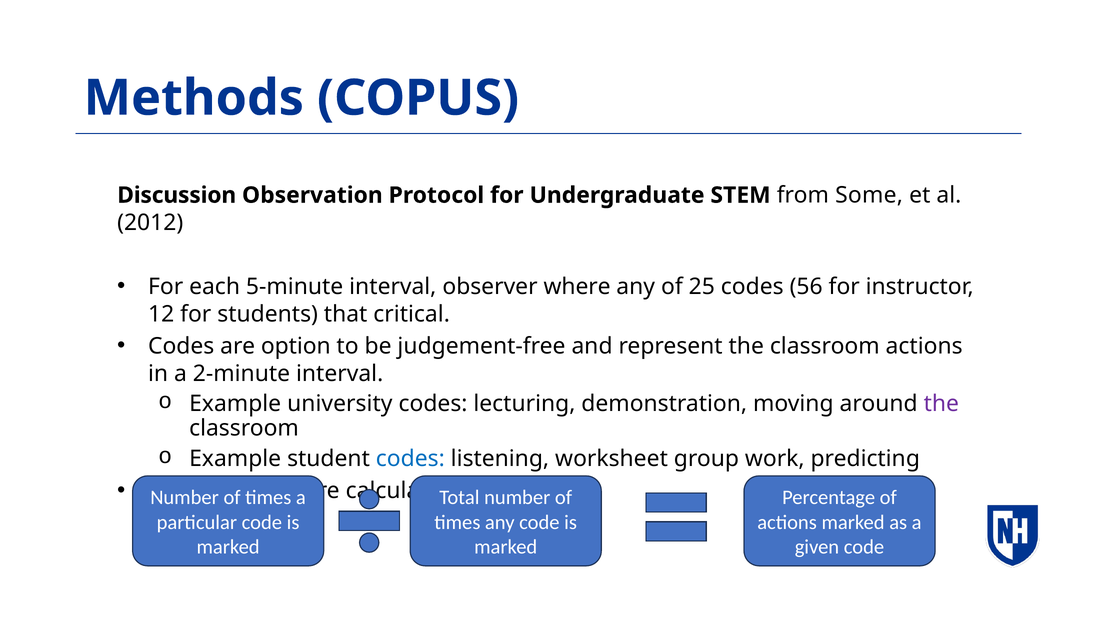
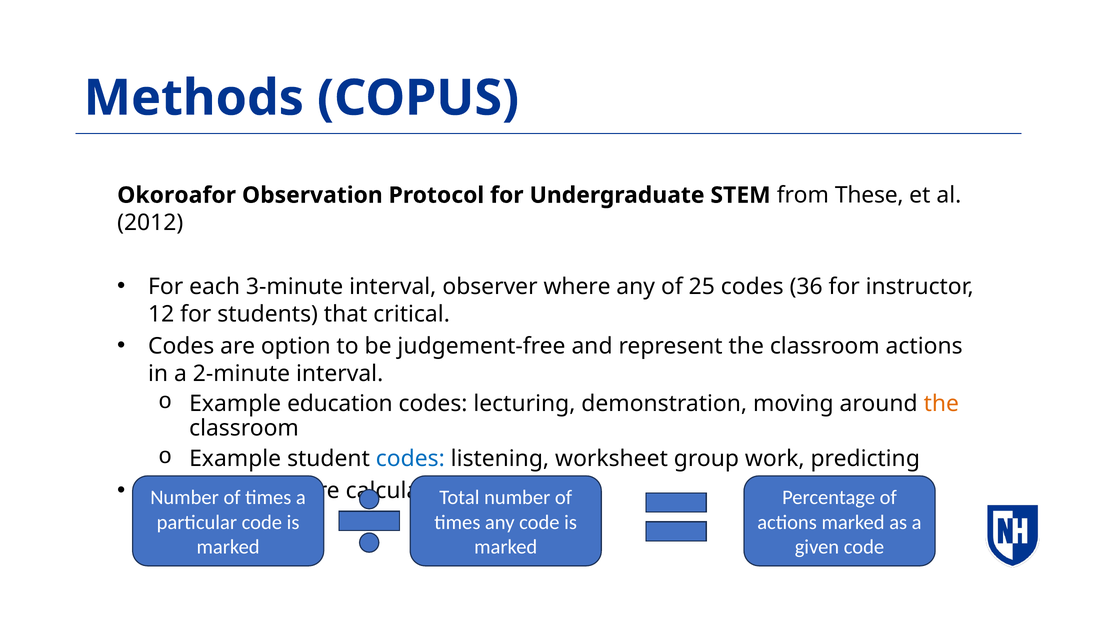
Discussion: Discussion -> Okoroafor (177, 195)
Some: Some -> These (869, 195)
5-minute: 5-minute -> 3-minute (295, 287)
56: 56 -> 36 (806, 287)
university: university -> education (340, 404)
the colour: purple -> orange (941, 404)
